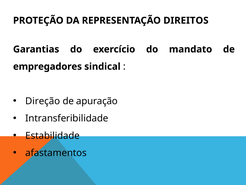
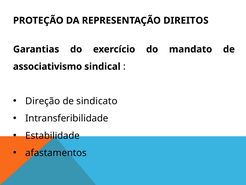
empregadores: empregadores -> associativismo (47, 66)
apuração: apuração -> sindicato (97, 101)
